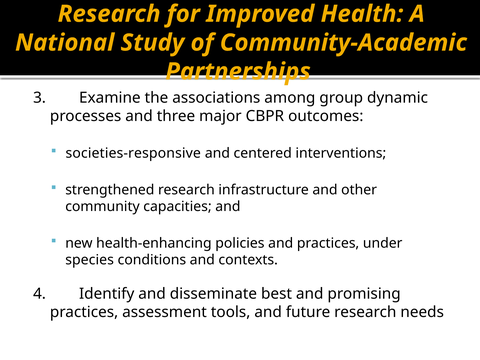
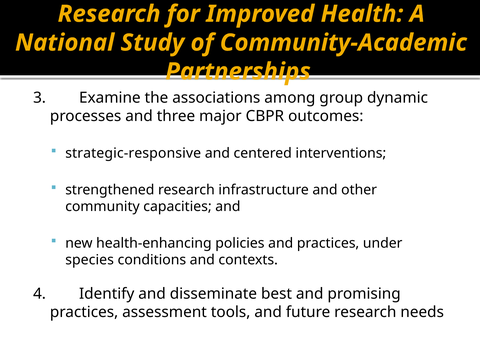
societies-responsive: societies-responsive -> strategic-responsive (133, 153)
